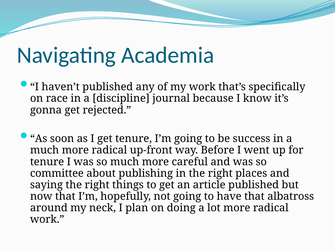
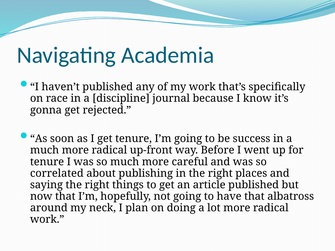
committee: committee -> correlated (57, 173)
